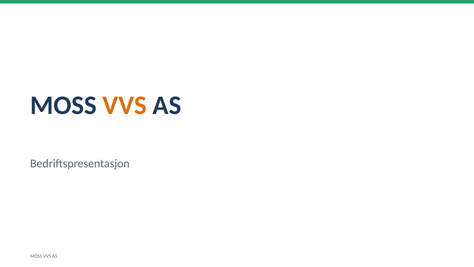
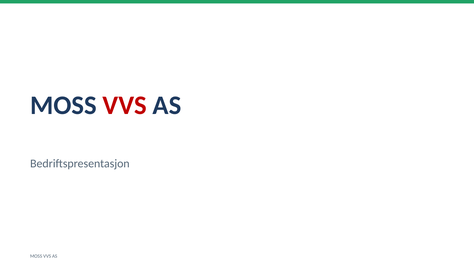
VVS colour: orange -> red (125, 105)
